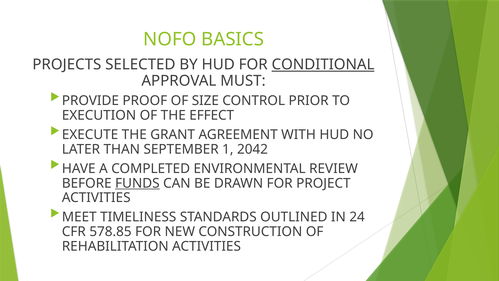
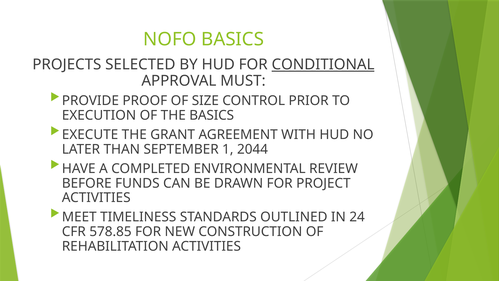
THE EFFECT: EFFECT -> BASICS (212, 115)
2042: 2042 -> 2044 (252, 149)
FUNDS underline: present -> none (137, 183)
